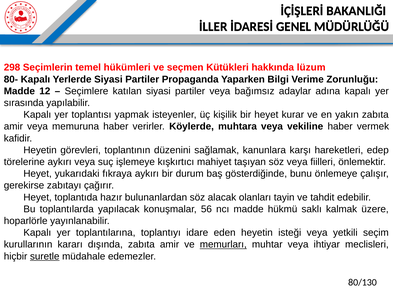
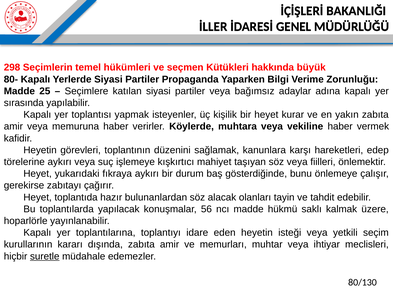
lüzum: lüzum -> büyük (311, 67)
12: 12 -> 25 (45, 91)
memurları underline: present -> none (223, 244)
